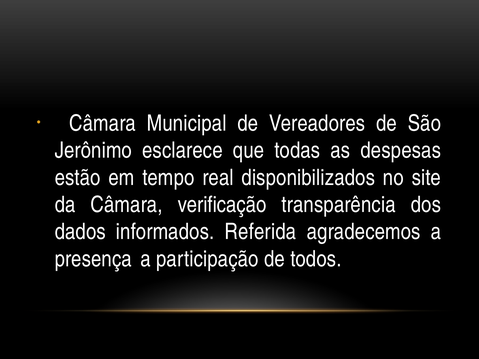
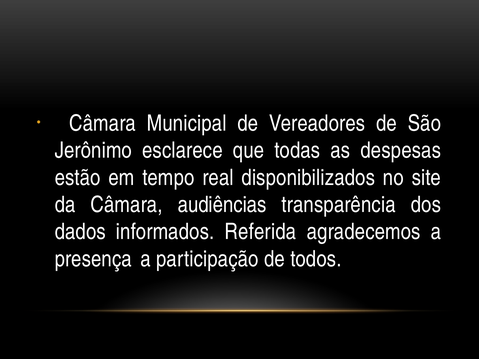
verificação: verificação -> audiências (222, 205)
